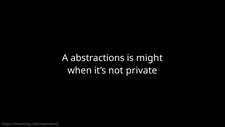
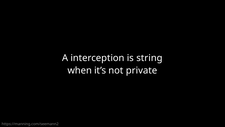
abstractions: abstractions -> interception (97, 58)
might: might -> string (149, 58)
